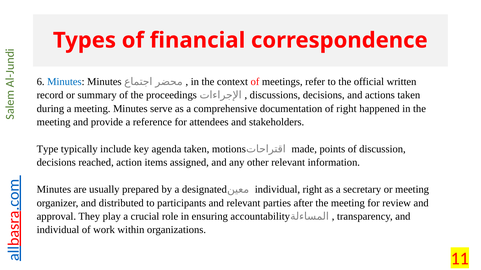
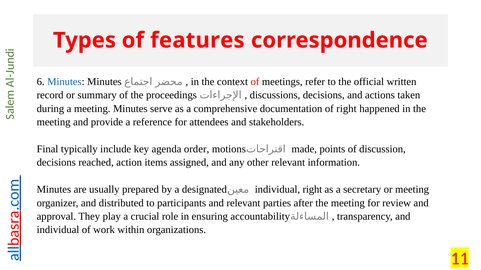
financial: financial -> features (197, 40)
Type: Type -> Final (47, 149)
agenda taken: taken -> order (197, 149)
